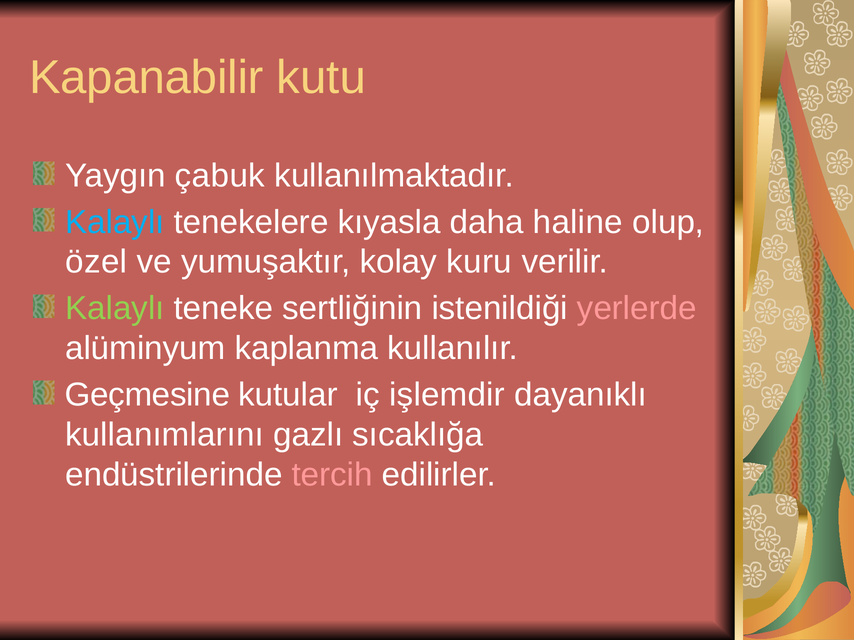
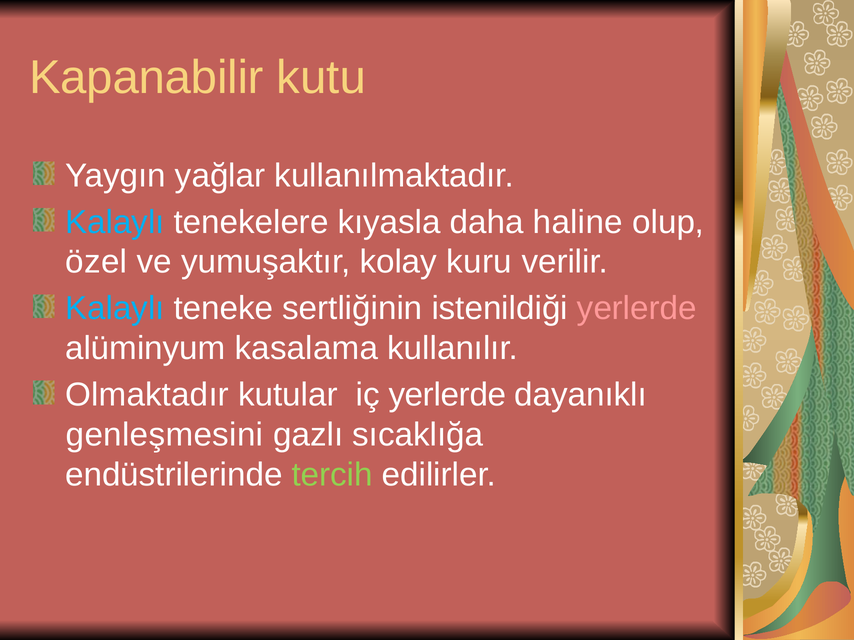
çabuk: çabuk -> yağlar (220, 176)
Kalaylı colour: light green -> light blue (115, 309)
kaplanma: kaplanma -> kasalama (306, 349)
Geçmesine: Geçmesine -> Olmaktadır (147, 395)
iç işlemdir: işlemdir -> yerlerde (447, 395)
kullanımlarını: kullanımlarını -> genleşmesini (164, 435)
tercih colour: pink -> light green (332, 475)
